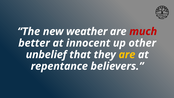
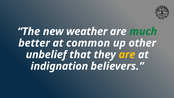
much colour: red -> green (143, 31)
innocent: innocent -> common (88, 43)
repentance: repentance -> indignation (59, 66)
